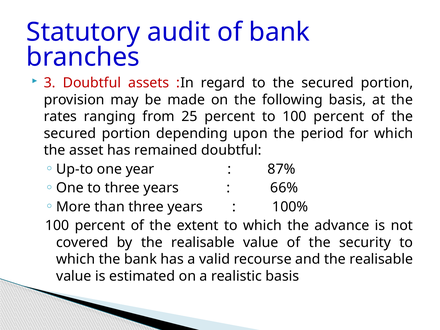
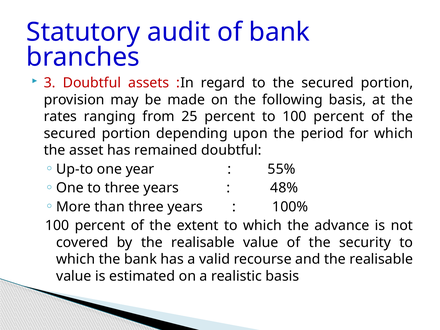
87%: 87% -> 55% (282, 169)
66%: 66% -> 48% (284, 188)
